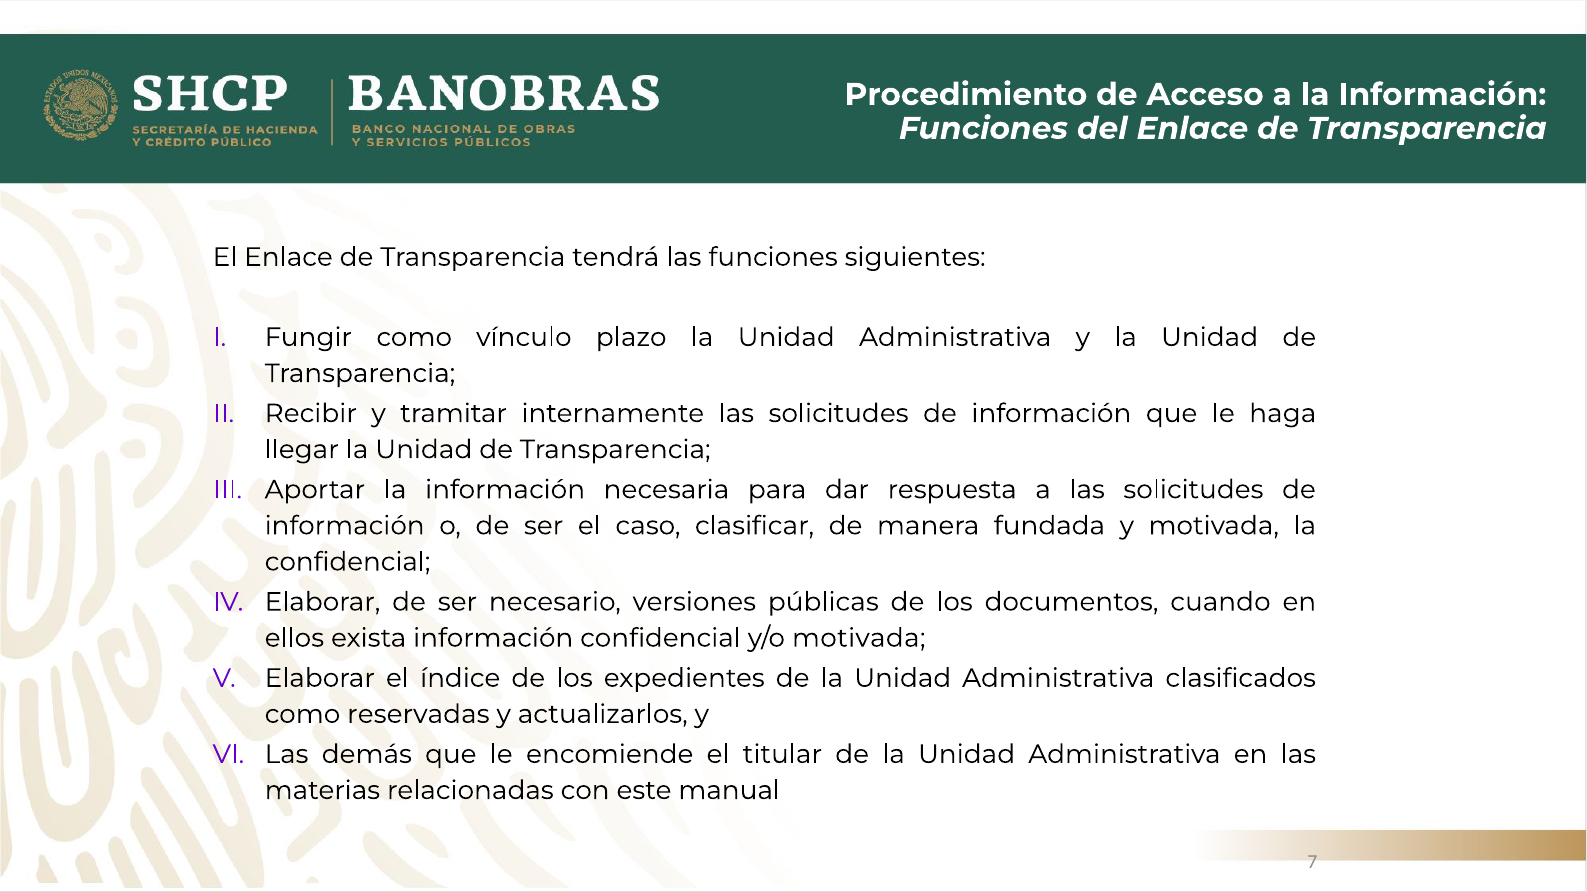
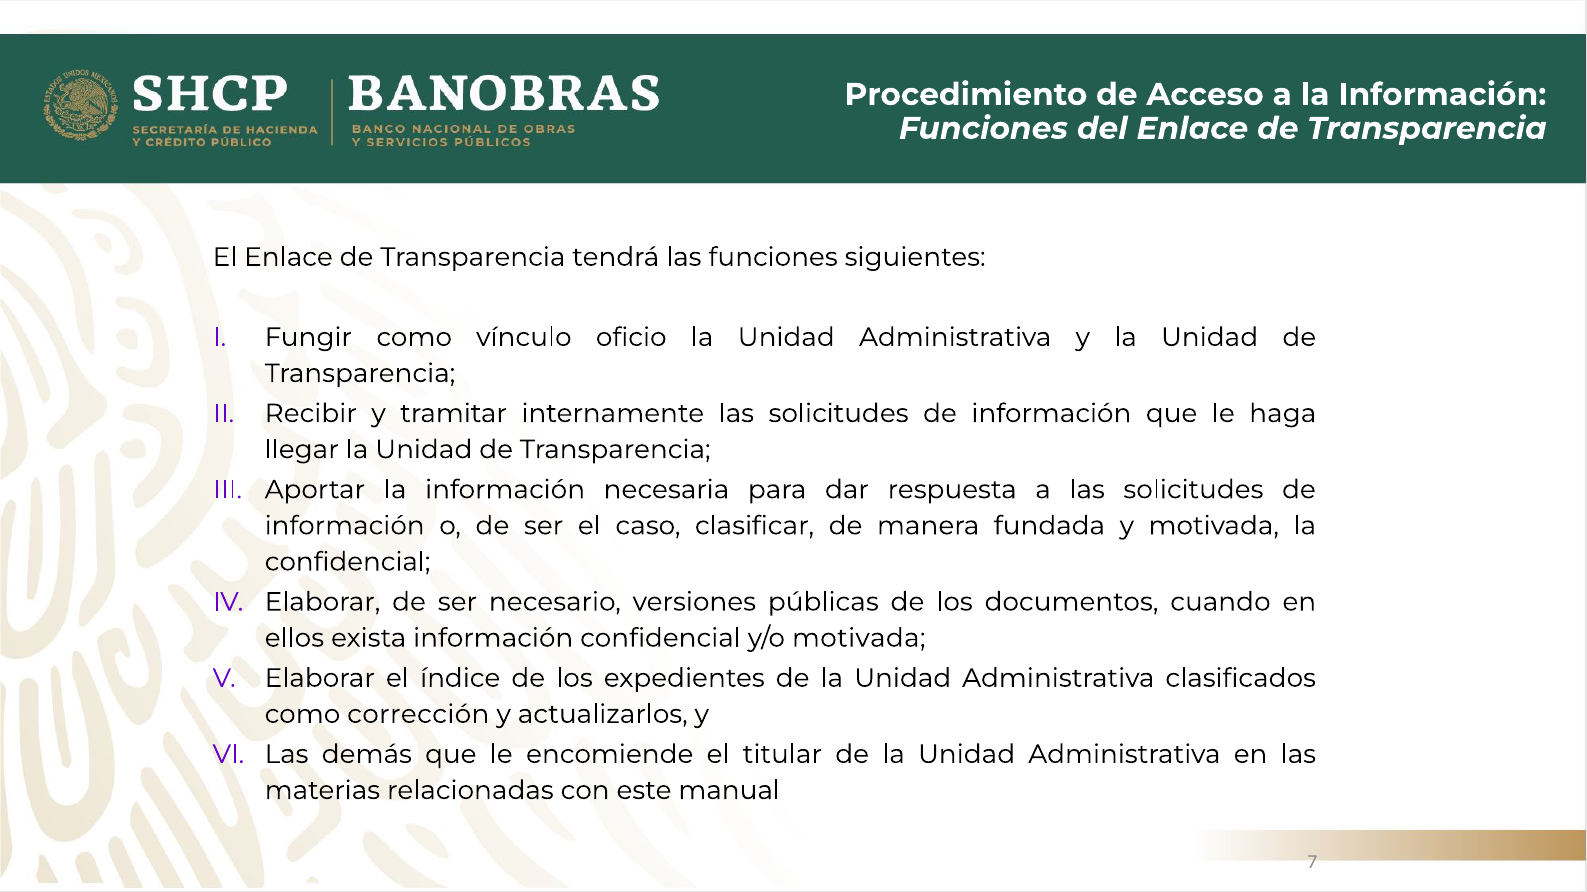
plazo: plazo -> oficio (631, 337)
reservadas: reservadas -> corrección (418, 715)
